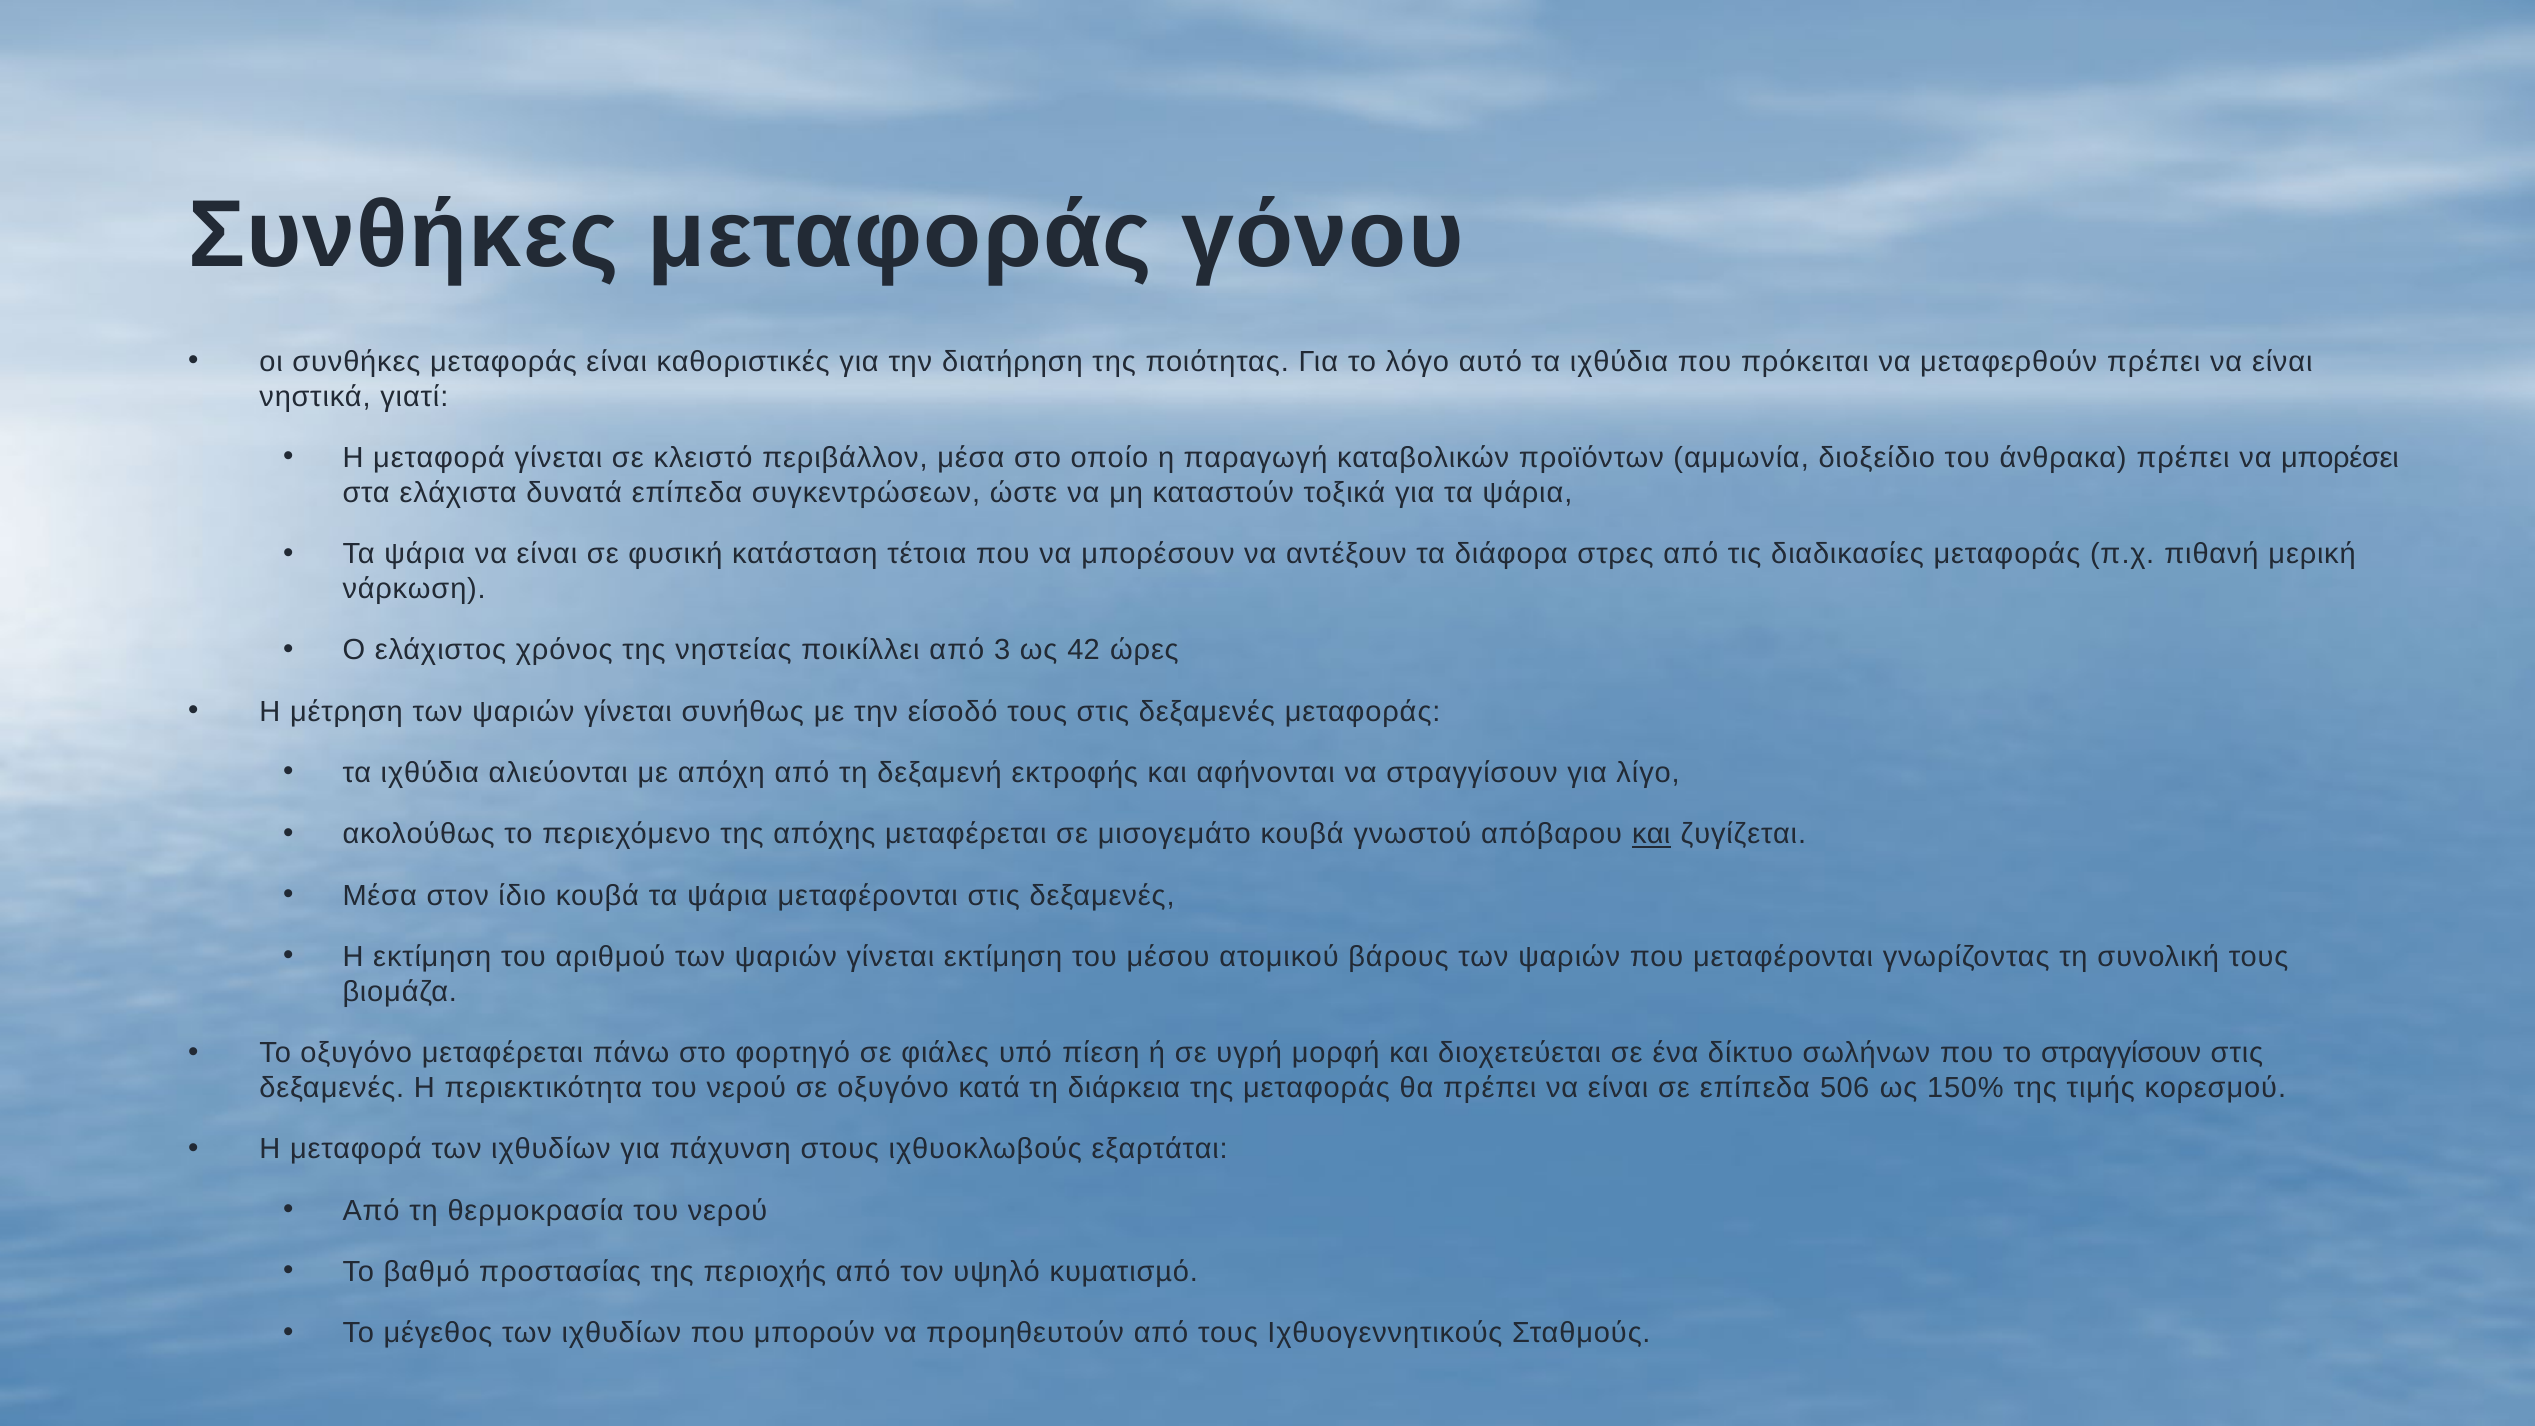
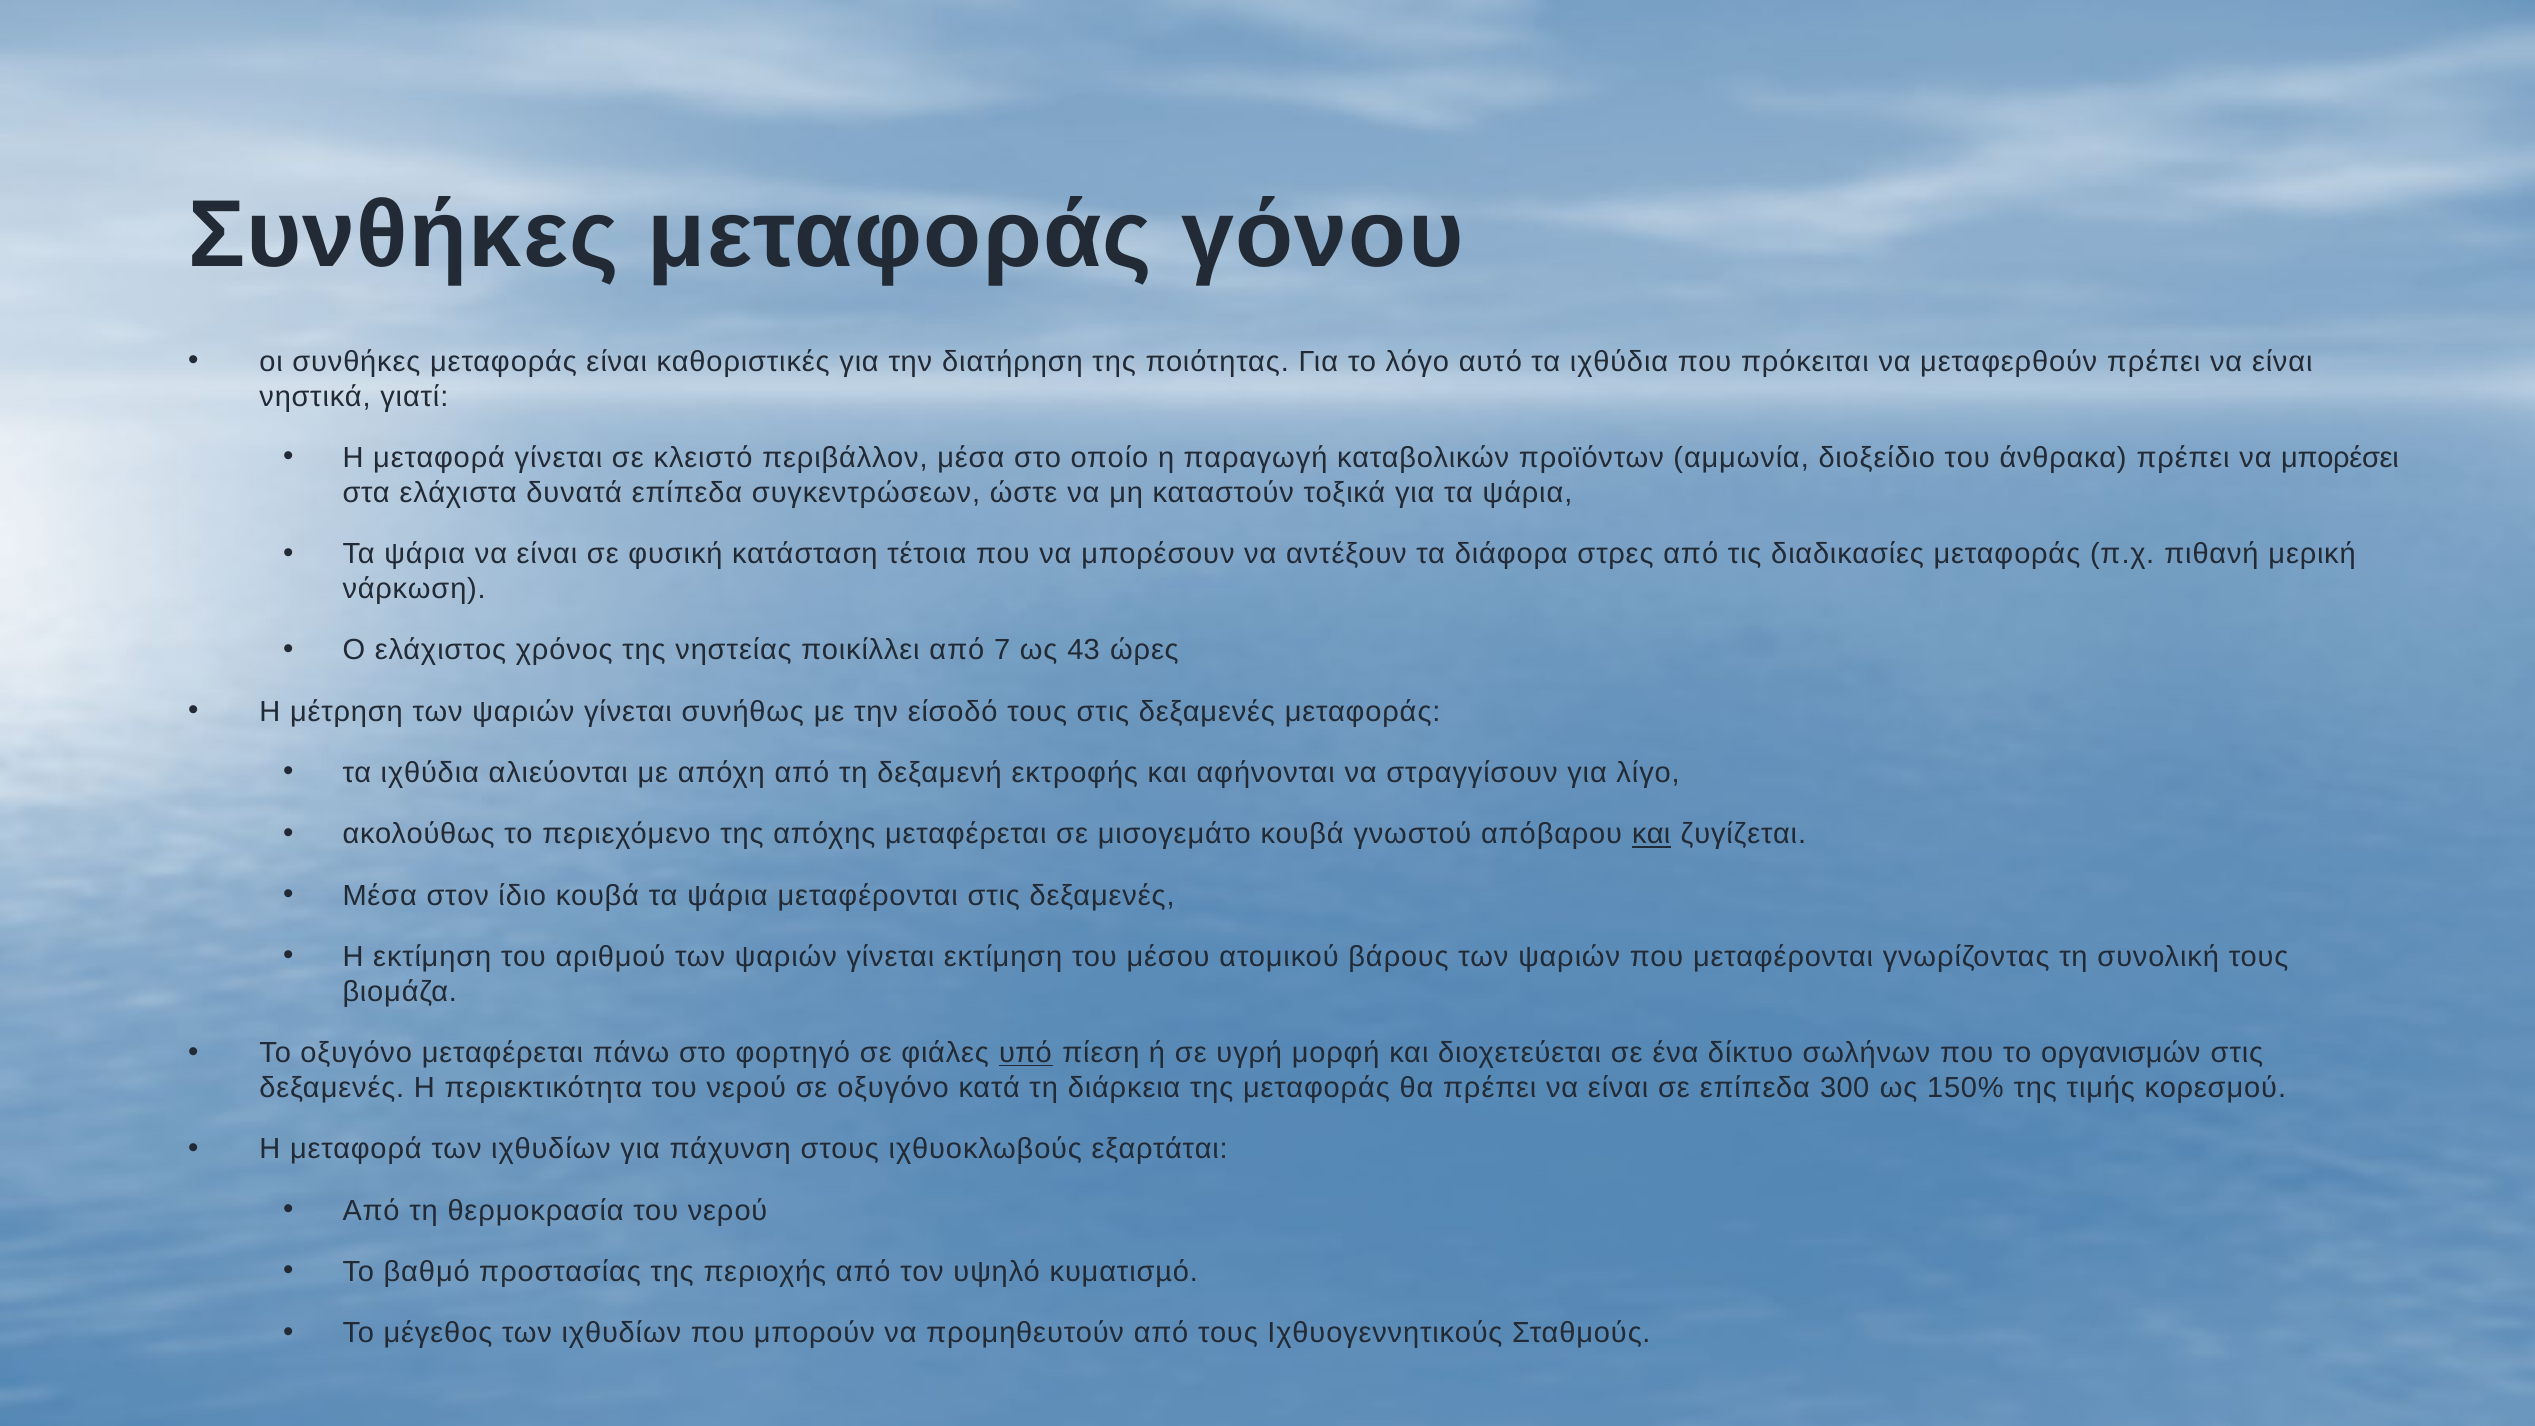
3: 3 -> 7 (1002, 650)
42: 42 -> 43 (1084, 650)
υπό underline: none -> present (1026, 1053)
το στραγγίσουν: στραγγίσουν -> οργανισμών (2121, 1053)
506: 506 -> 300 (1845, 1088)
